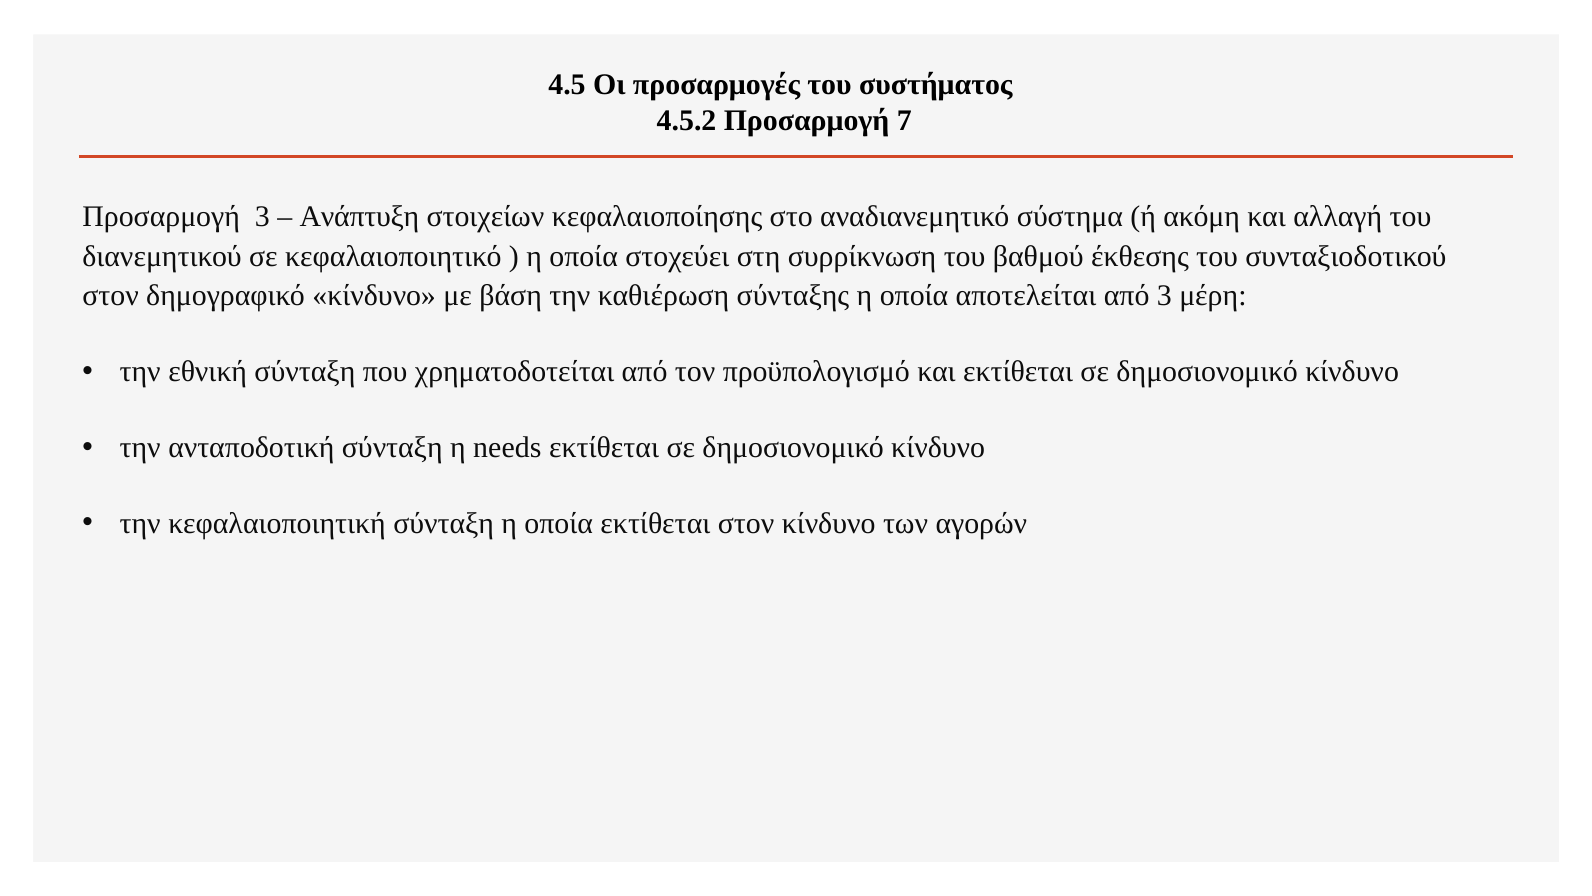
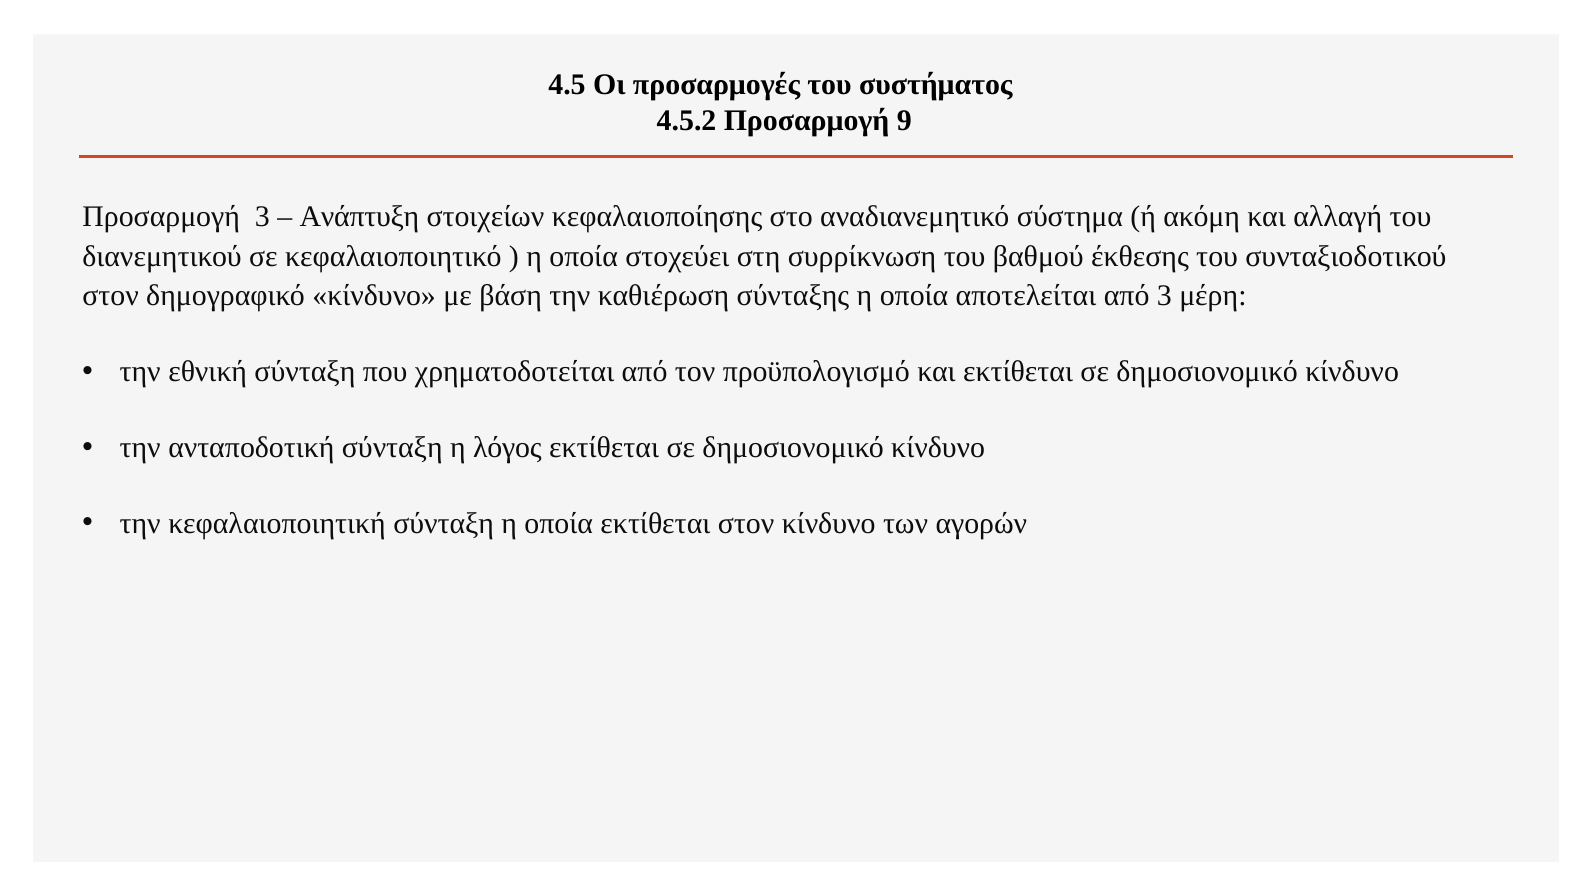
7: 7 -> 9 (904, 120)
needs: needs -> λόγος (507, 448)
